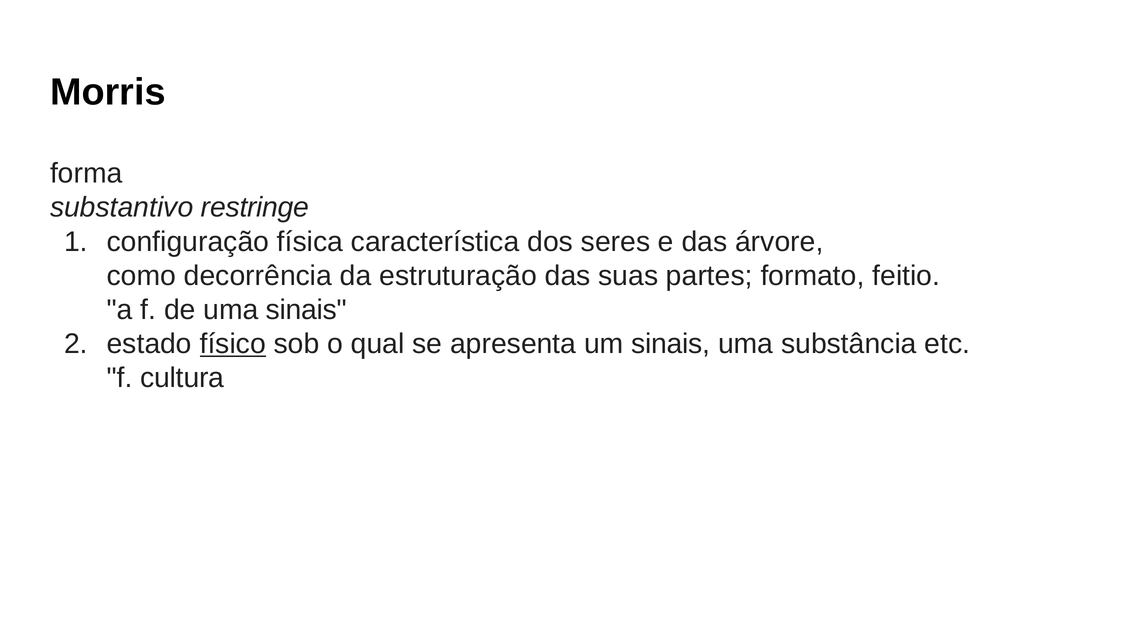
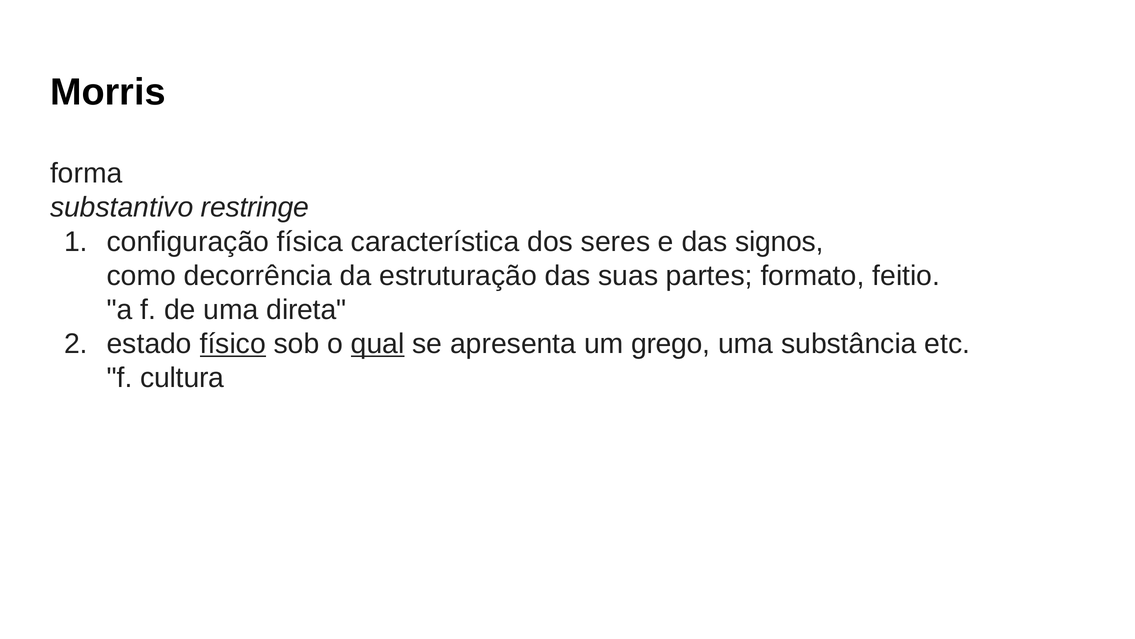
árvore: árvore -> signos (779, 241)
uma sinais: sinais -> direta (306, 310)
qual underline: none -> present (378, 344)
um sinais: sinais -> grego (671, 344)
